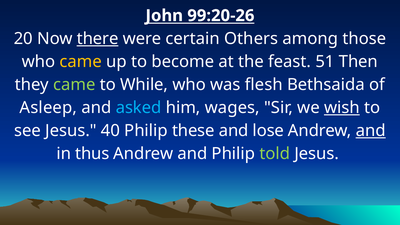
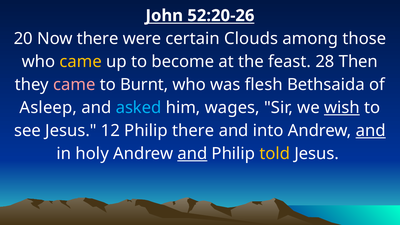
99:20-26: 99:20-26 -> 52:20-26 (221, 16)
there underline: present -> none (98, 39)
Others: Others -> Clouds (251, 39)
51: 51 -> 28 (325, 62)
came colour: light green -> pink (74, 85)
While: While -> Burnt (144, 85)
40: 40 -> 12 (110, 131)
Philip these: these -> there (193, 131)
lose: lose -> into (268, 131)
thus: thus -> holy (92, 154)
and underline: none -> present (192, 154)
told colour: light green -> yellow (275, 154)
